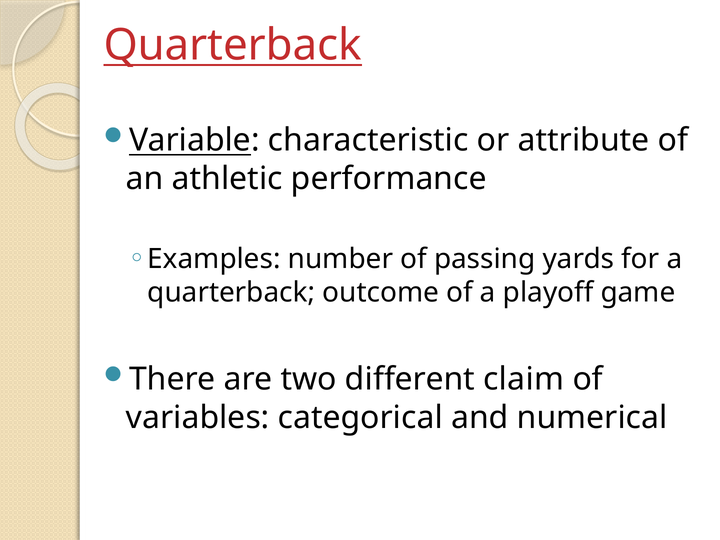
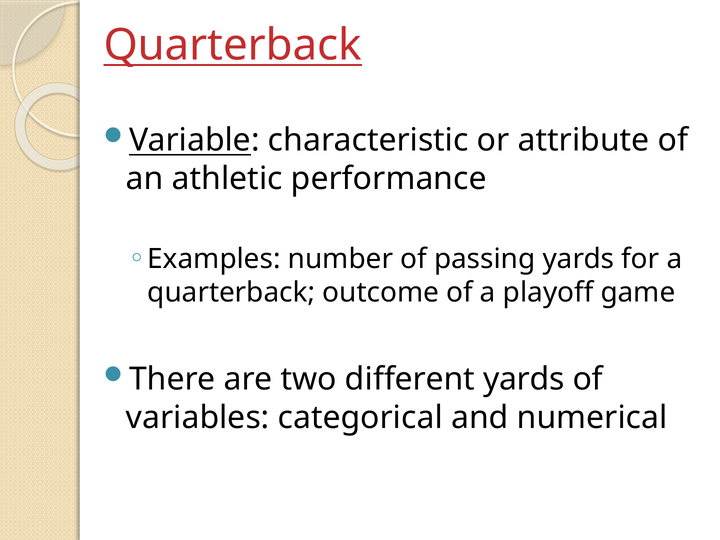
different claim: claim -> yards (524, 379)
